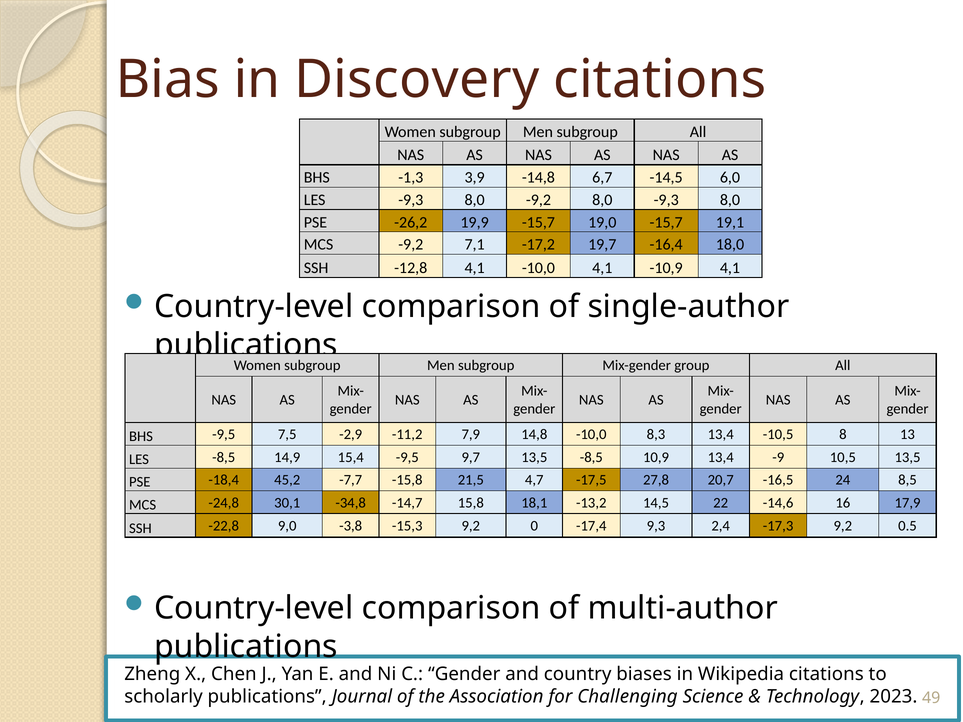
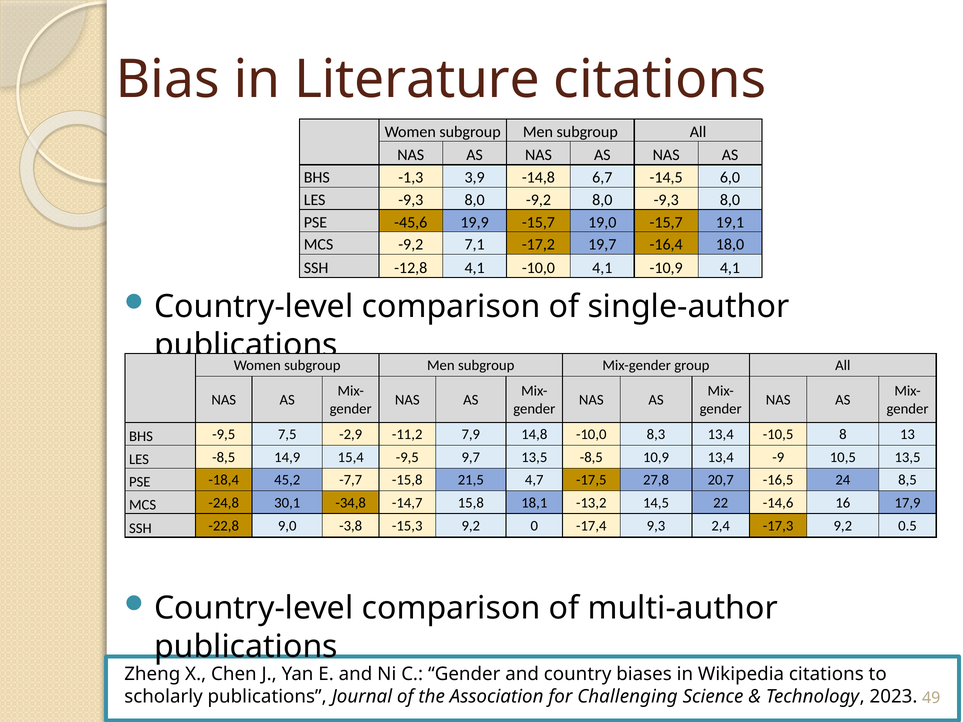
Discovery: Discovery -> Literature (417, 80)
-26,2: -26,2 -> -45,6 (411, 222)
